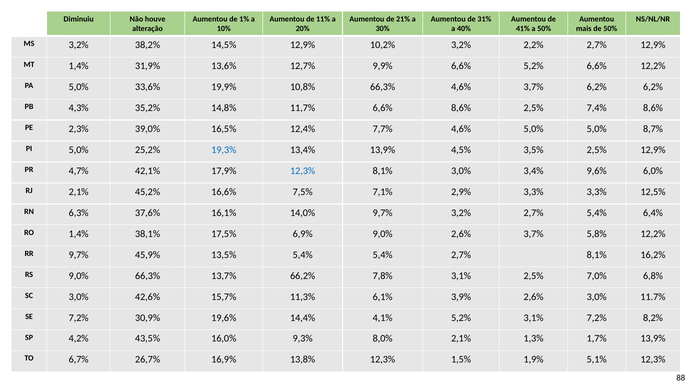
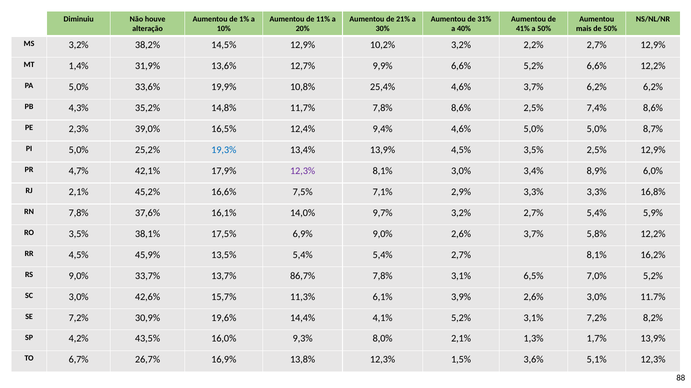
10,8% 66,3%: 66,3% -> 25,4% (383, 87)
11,7% 6,6%: 6,6% -> 7,8% (383, 108)
7,7%: 7,7% -> 9,4% (383, 129)
12,3% colour: blue -> purple (303, 171)
9,6%: 9,6% -> 8,9% (597, 171)
12,5%: 12,5% -> 16,8% (653, 192)
RN 6,3%: 6,3% -> 7,8% (79, 213)
6,4%: 6,4% -> 5,9% (653, 213)
RO 1,4%: 1,4% -> 3,5% (79, 234)
RR 9,7%: 9,7% -> 4,5% (79, 255)
9,0% 66,3%: 66,3% -> 33,7% (148, 276)
66,2%: 66,2% -> 86,7% (303, 276)
3,1% 2,5%: 2,5% -> 6,5% (534, 276)
7,0% 6,8%: 6,8% -> 5,2% (653, 276)
1,9%: 1,9% -> 3,6% (534, 360)
